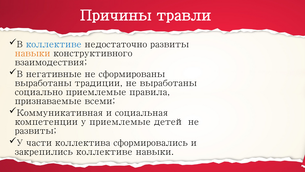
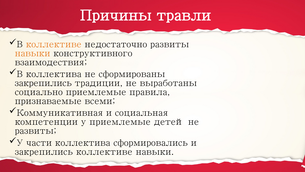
коллективе colour: blue -> orange (54, 44)
В негативные: негативные -> коллектива (54, 74)
выработаны: выработаны -> закрепились (43, 83)
